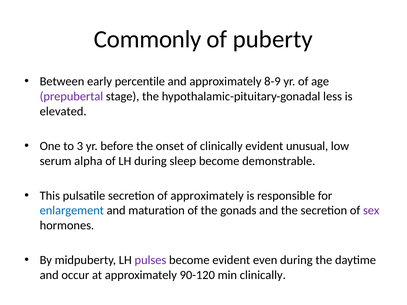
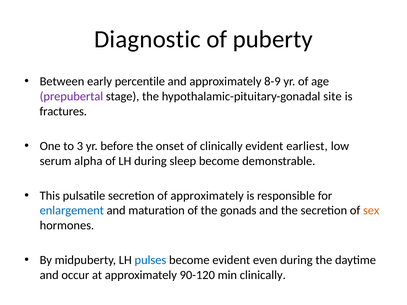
Commonly: Commonly -> Diagnostic (147, 39)
less: less -> site (333, 96)
elevated: elevated -> fractures (63, 111)
unusual: unusual -> earliest (307, 146)
sex colour: purple -> orange (371, 211)
pulses colour: purple -> blue (150, 260)
